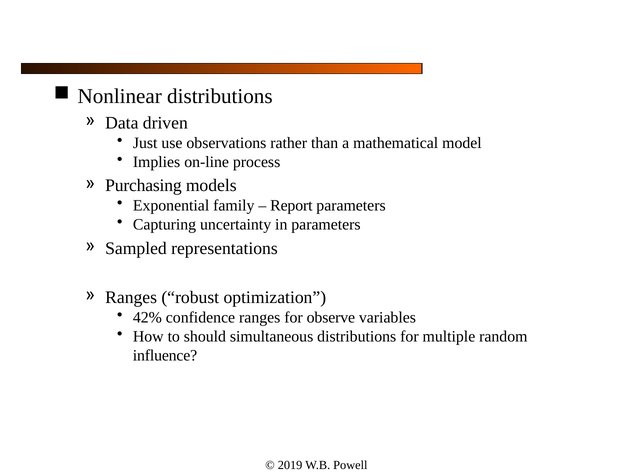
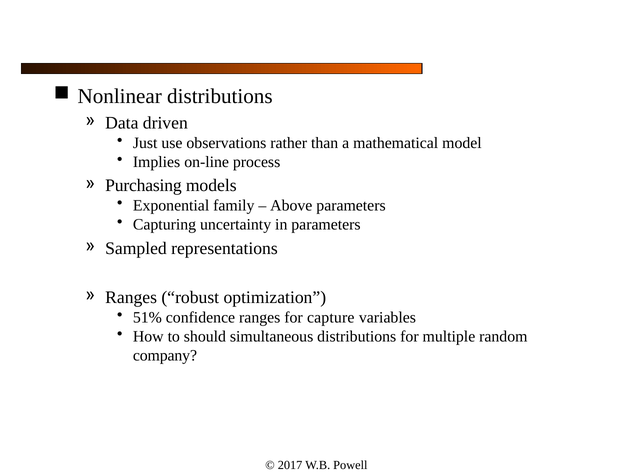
Report: Report -> Above (291, 205)
42%: 42% -> 51% (147, 317)
observe: observe -> capture (331, 317)
influence: influence -> company (165, 355)
2019: 2019 -> 2017 (290, 465)
